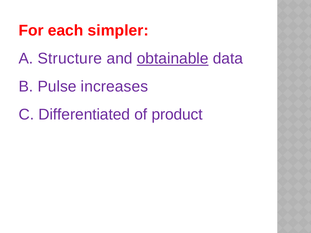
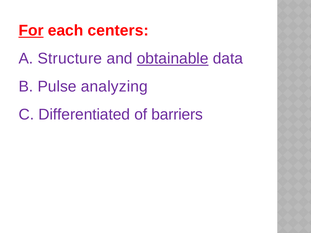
For underline: none -> present (31, 31)
simpler: simpler -> centers (118, 31)
increases: increases -> analyzing (114, 87)
product: product -> barriers (177, 115)
